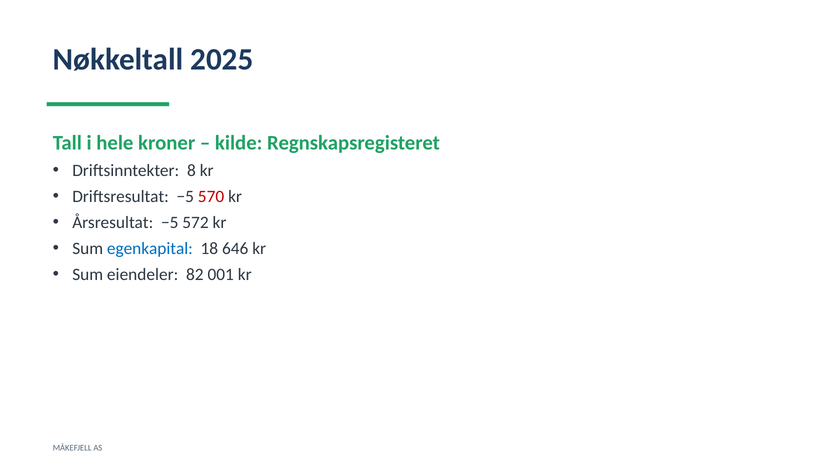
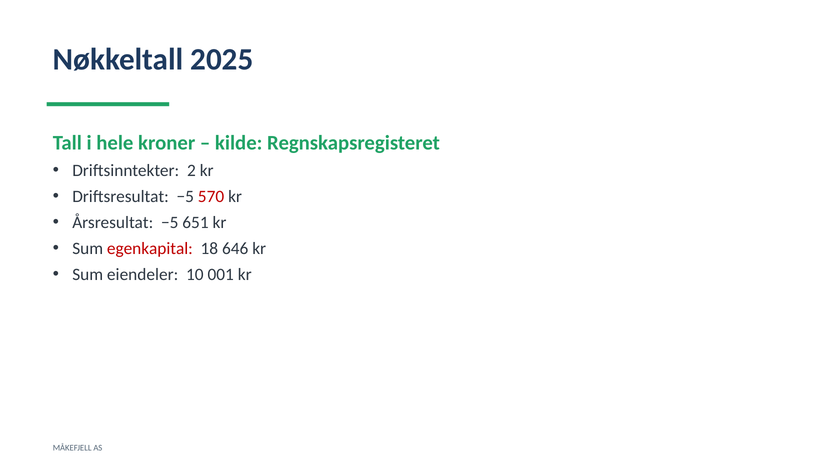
8: 8 -> 2 (191, 171)
572: 572 -> 651 (195, 223)
egenkapital colour: blue -> red (150, 249)
82: 82 -> 10 (195, 274)
